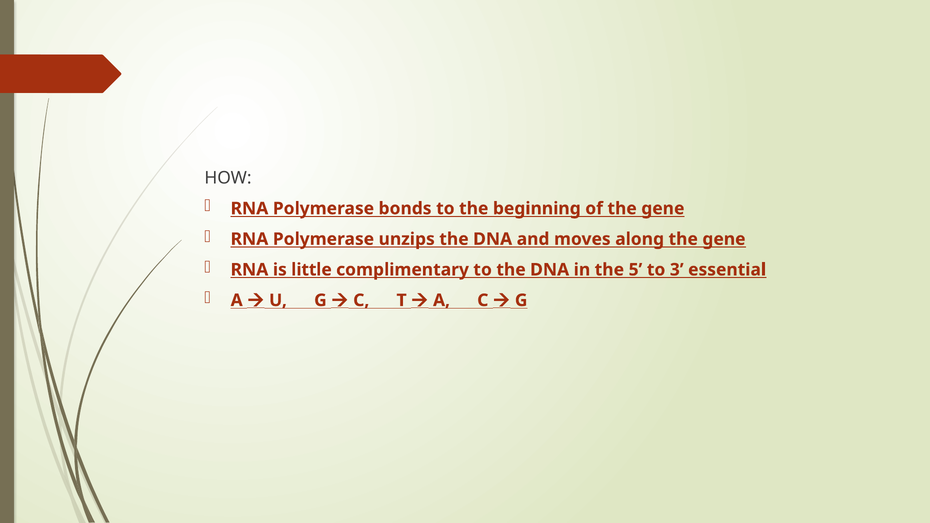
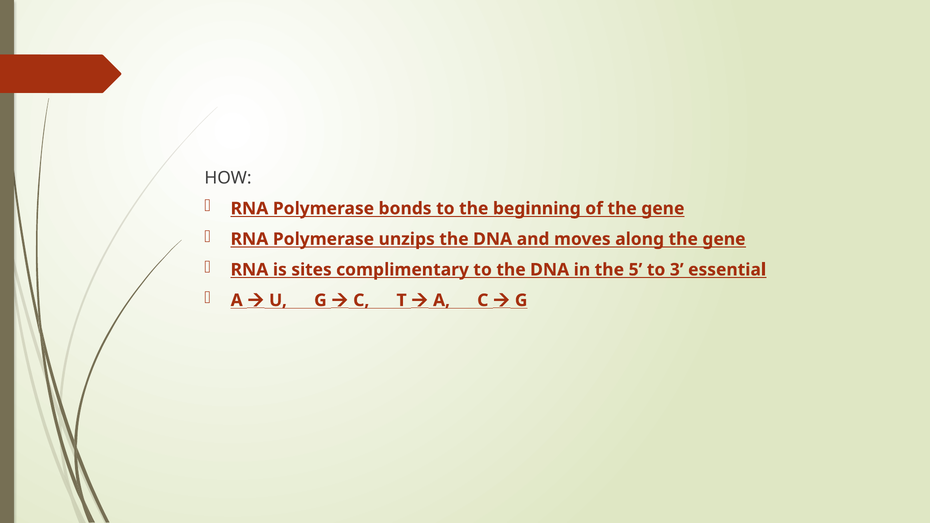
little: little -> sites (312, 270)
